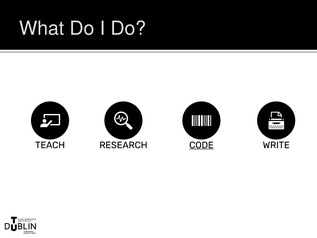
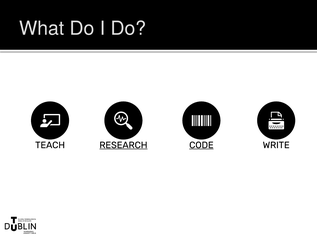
RESEARCH underline: none -> present (123, 145)
